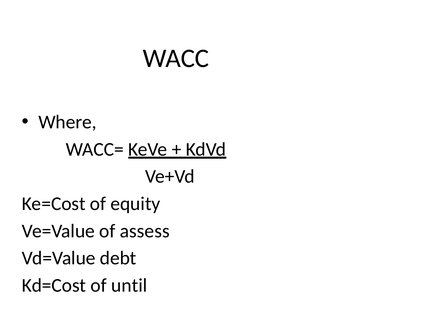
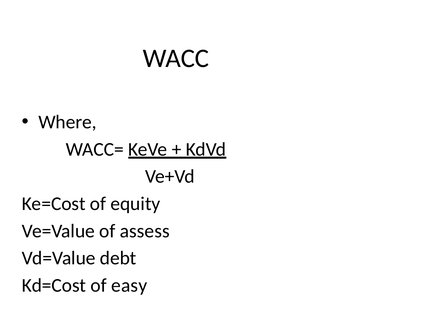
until: until -> easy (129, 285)
